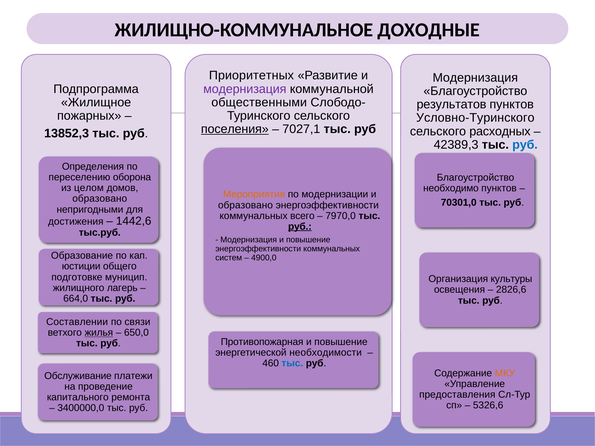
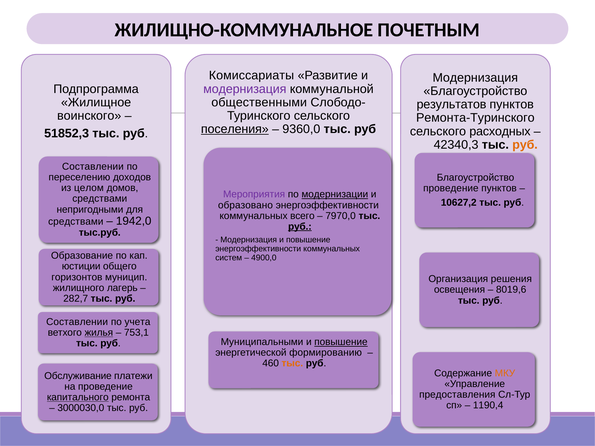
ДОХОДНЫЕ: ДОХОДНЫЕ -> ПОЧЕТНЫМ (429, 30)
Приоритетных: Приоритетных -> Комиссариаты (251, 76)
пожарных: пожарных -> воинского (89, 116)
Условно-Туринского: Условно-Туринского -> Ремонта-Туринского (475, 118)
7027,1: 7027,1 -> 9360,0 (301, 129)
13852,3: 13852,3 -> 51852,3 (67, 134)
42389,3: 42389,3 -> 42340,3 (456, 145)
руб colour: blue -> orange (525, 145)
Определения: Определения -> Составлении (93, 167)
оборона: оборона -> доходов (132, 177)
необходимо: необходимо -> проведение (451, 188)
Мероприятия colour: orange -> purple (254, 194)
модернизации underline: none -> present (335, 194)
образовано: образовано -> средствами (100, 199)
70301,0: 70301,0 -> 10627,2 (459, 203)
достижения: достижения -> средствами (76, 222)
1442,6: 1442,6 -> 1942,0 (134, 221)
подготовке: подготовке -> горизонтов (77, 277)
культуры: культуры -> решения (511, 279)
2826,6: 2826,6 -> 8019,6 (511, 290)
664,0: 664,0 -> 282,7 (76, 299)
связи: связи -> учета (137, 322)
650,0: 650,0 -> 753,1 (136, 333)
Противопожарная: Противопожарная -> Муниципальными (262, 342)
повышение underline: none -> present (341, 342)
необходимости: необходимости -> формированию (326, 353)
тыс colour: blue -> orange (292, 364)
капитального underline: none -> present (78, 397)
5326,6: 5326,6 -> 1190,4 (488, 406)
3400000,0: 3400000,0 -> 3000030,0 (81, 408)
